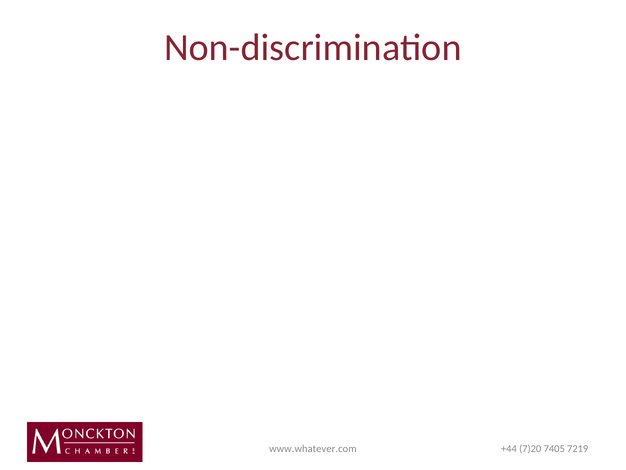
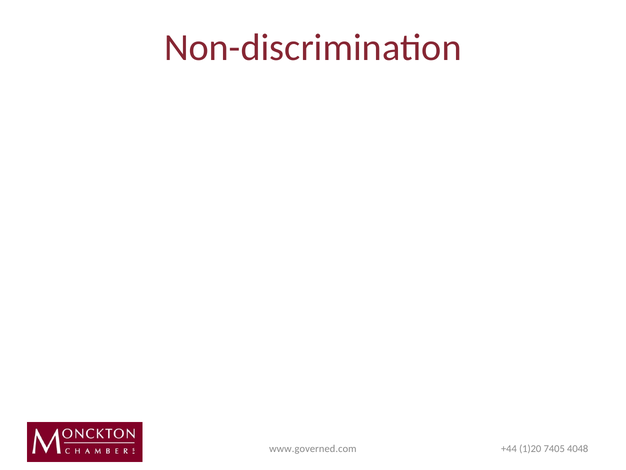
www.whatever.com: www.whatever.com -> www.governed.com (313, 448)
7)20: 7)20 -> 1)20 (530, 448)
7219: 7219 -> 4048 (578, 448)
